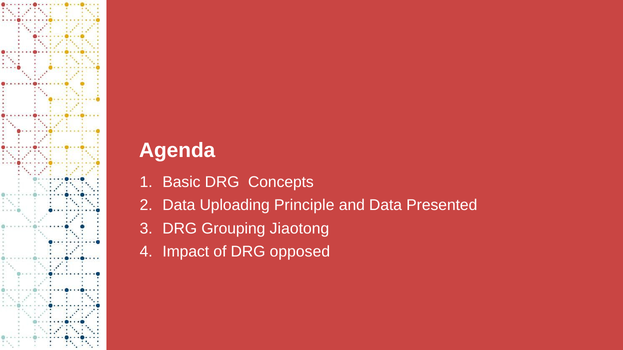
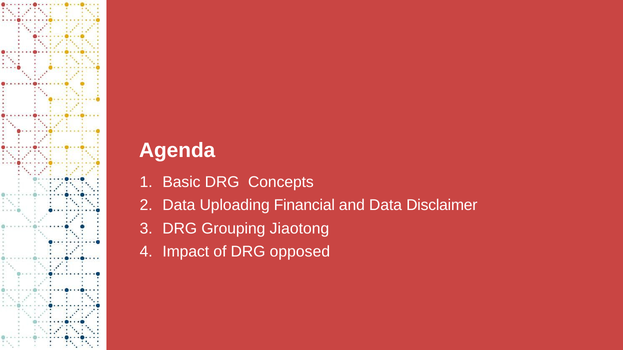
Principle: Principle -> Financial (304, 206)
Presented: Presented -> Disclaimer (442, 206)
